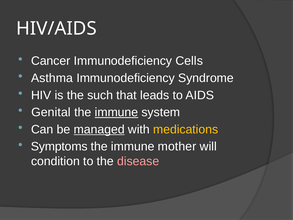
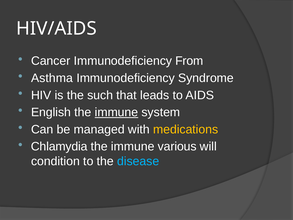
Cells: Cells -> From (189, 61)
Genital: Genital -> English (51, 112)
managed underline: present -> none (99, 129)
Symptoms: Symptoms -> Chlamydia (59, 146)
mother: mother -> various (177, 146)
disease colour: pink -> light blue (138, 161)
